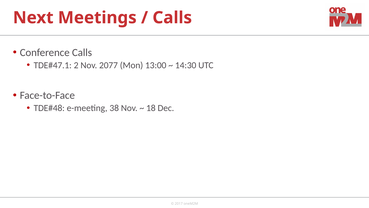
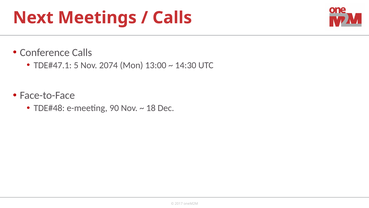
2: 2 -> 5 (76, 65)
2077: 2077 -> 2074 (108, 65)
38: 38 -> 90 (114, 108)
